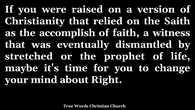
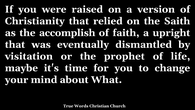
witness: witness -> upright (171, 33)
stretched: stretched -> visitation (29, 56)
Right: Right -> What (107, 80)
